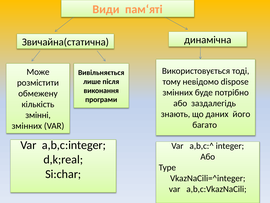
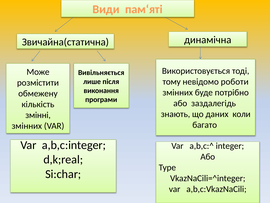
dispose: dispose -> роботи (235, 81)
його: його -> коли (242, 114)
